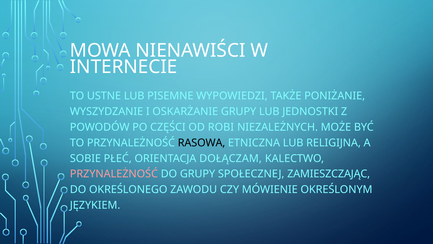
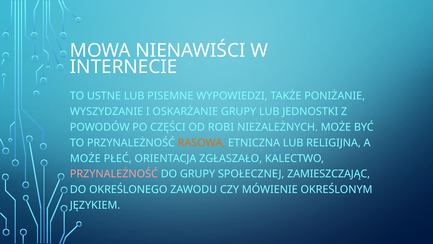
RASOWA colour: black -> orange (202, 143)
SOBIE: SOBIE -> MOŻE (85, 158)
DOŁĄCZAM: DOŁĄCZAM -> ZGŁASZAŁO (231, 158)
